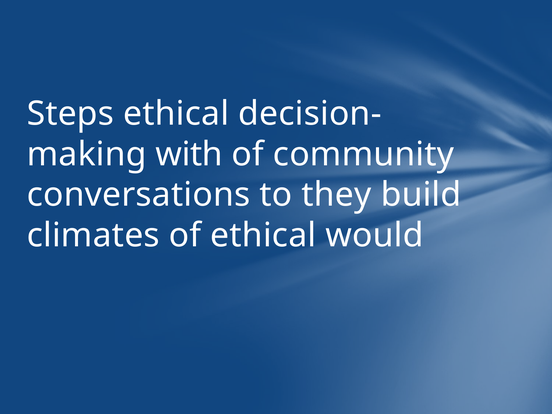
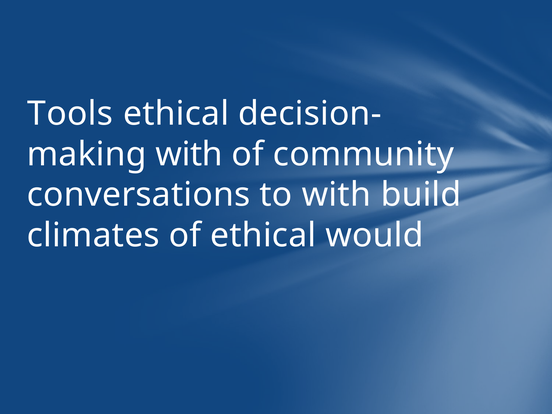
Steps: Steps -> Tools (70, 114)
to they: they -> with (336, 195)
